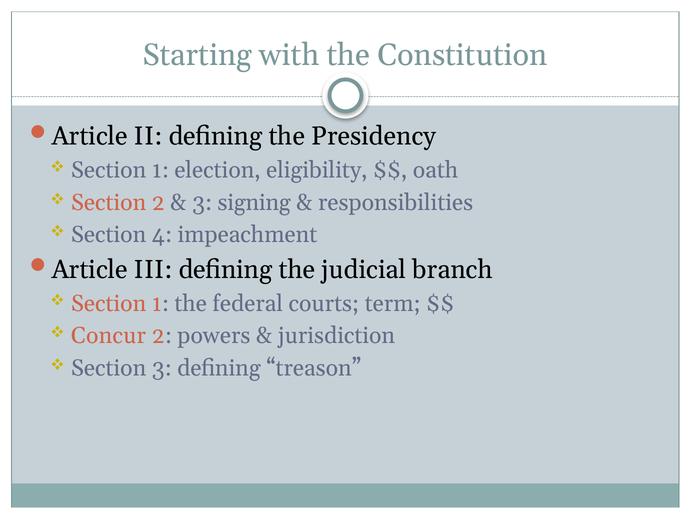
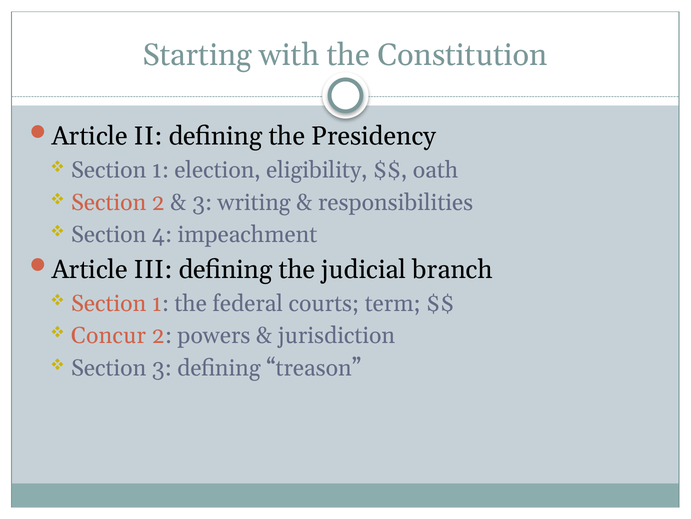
signing: signing -> writing (254, 202)
